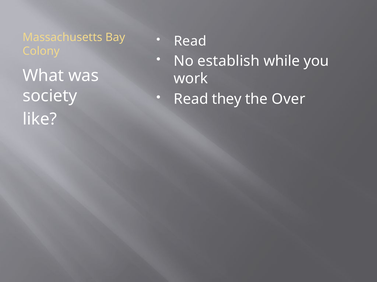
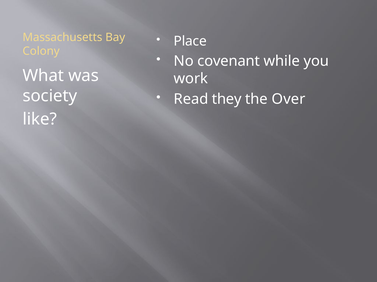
Read: Read -> Place (190, 41)
establish: establish -> covenant (229, 61)
